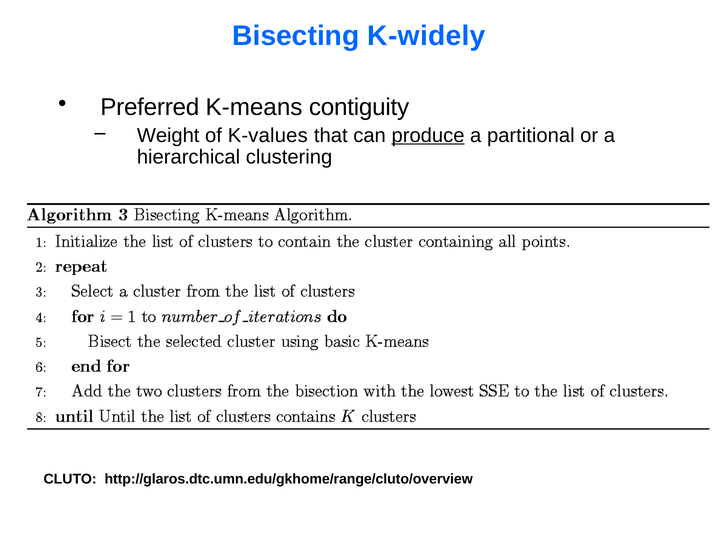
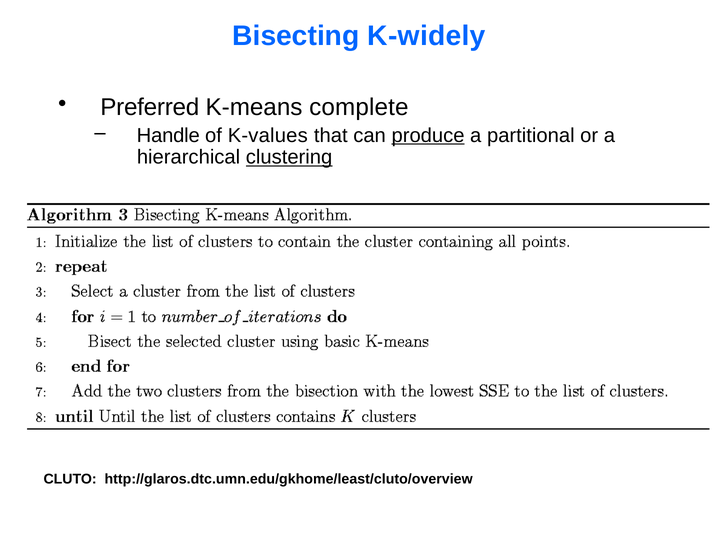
contiguity: contiguity -> complete (359, 107)
Weight: Weight -> Handle (168, 135)
clustering underline: none -> present (289, 157)
http://glaros.dtc.umn.edu/gkhome/range/cluto/overview: http://glaros.dtc.umn.edu/gkhome/range/cluto/overview -> http://glaros.dtc.umn.edu/gkhome/least/cluto/overview (289, 480)
